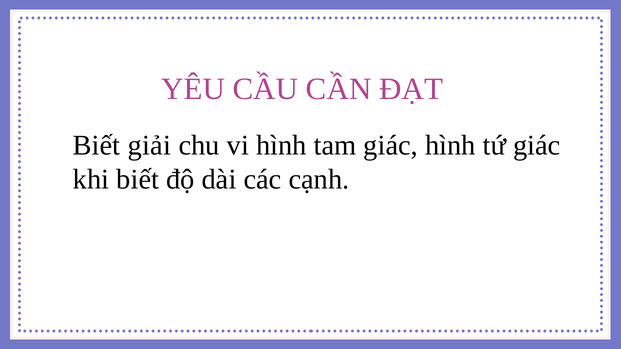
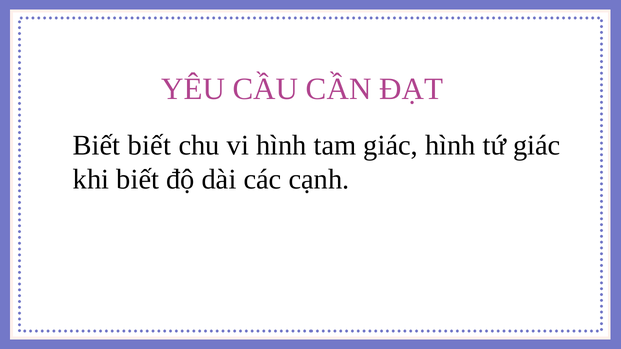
Biết giải: giải -> biết (149, 146)
